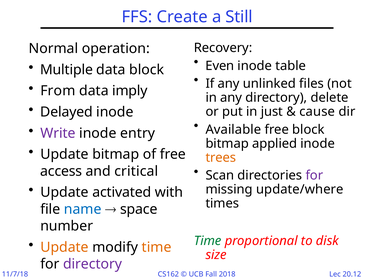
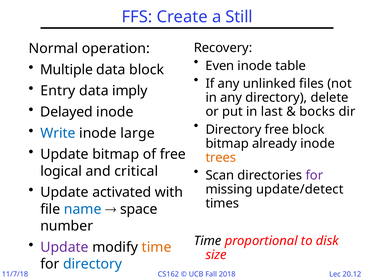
From: From -> Entry (58, 91)
just: just -> last (272, 112)
cause: cause -> bocks (317, 112)
Available: Available -> Directory (233, 130)
Write colour: purple -> blue (58, 133)
entry: entry -> large (138, 133)
applied: applied -> already (275, 144)
access: access -> logical (61, 171)
update/where: update/where -> update/detect (300, 190)
Time colour: green -> black (208, 241)
Update colour: orange -> purple (64, 248)
directory colour: purple -> blue (92, 264)
